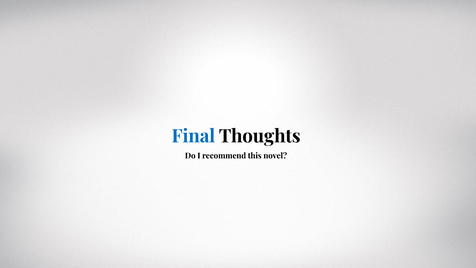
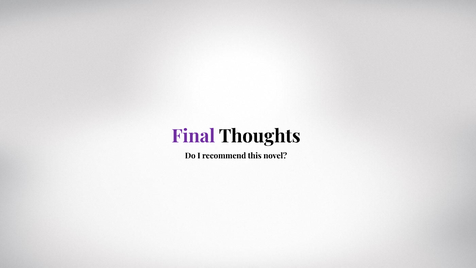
Final colour: blue -> purple (193, 136)
